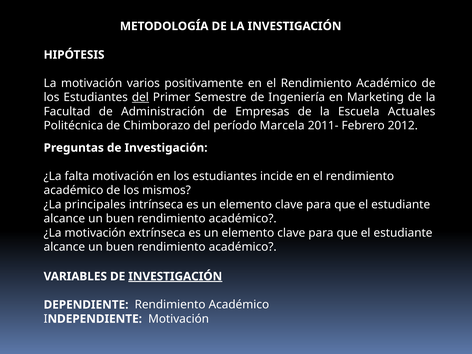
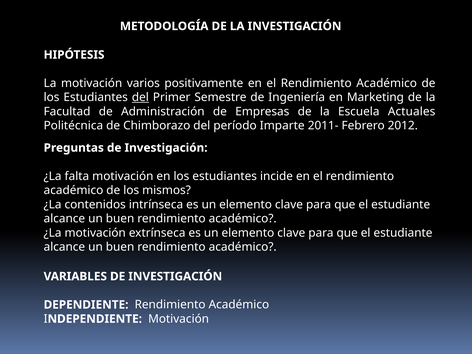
Marcela: Marcela -> Imparte (282, 126)
principales: principales -> contenidos (95, 204)
INVESTIGACIÓN underline: present -> none (175, 276)
